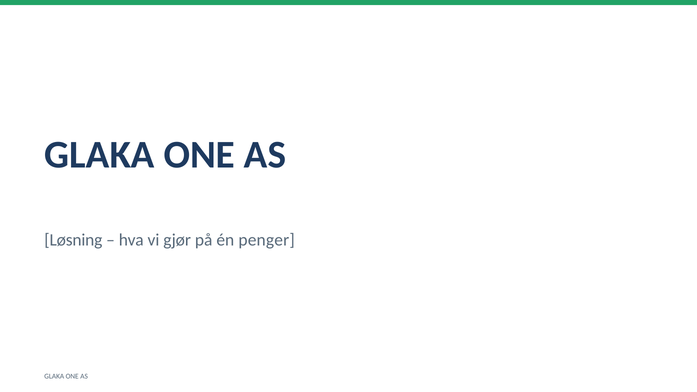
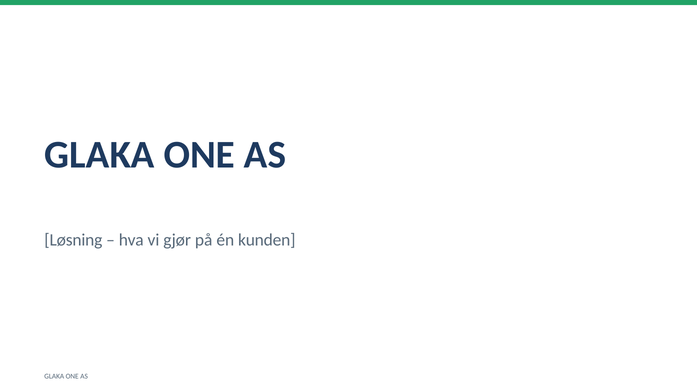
penger: penger -> kunden (267, 240)
